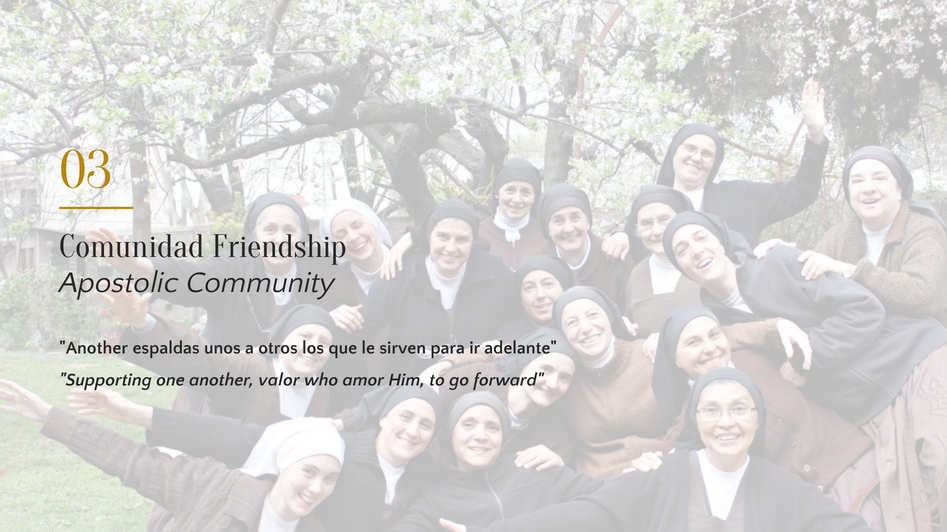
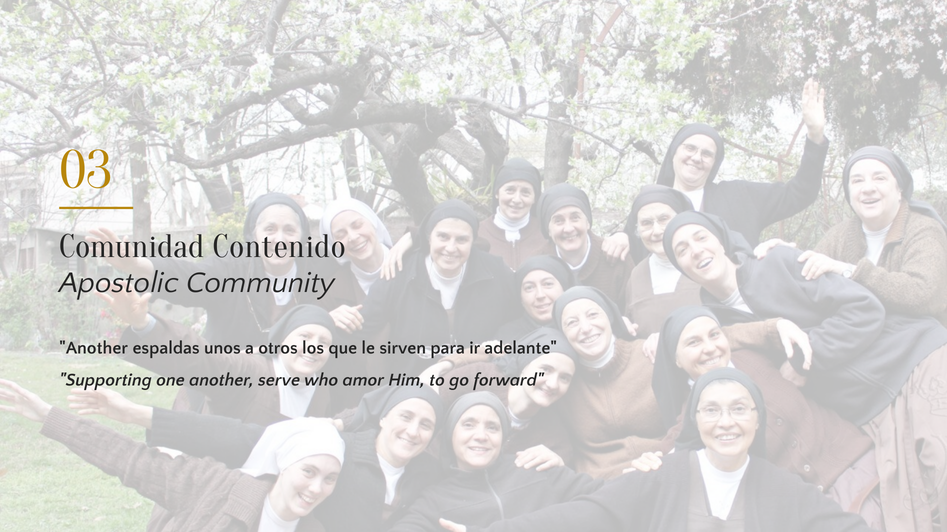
Friendship: Friendship -> Contenido (279, 247)
valor: valor -> serve (279, 380)
